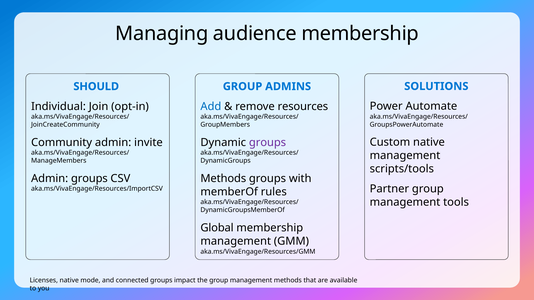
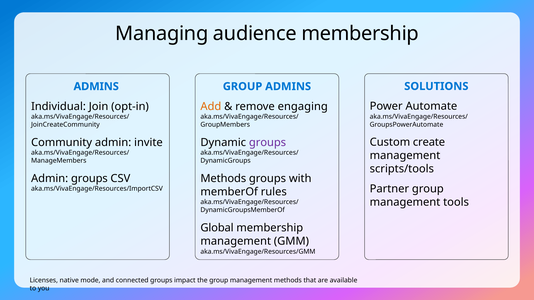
SHOULD: SHOULD -> ADMINS (96, 87)
Add colour: blue -> orange (211, 107)
resources: resources -> engaging (303, 107)
Custom native: native -> create (429, 142)
